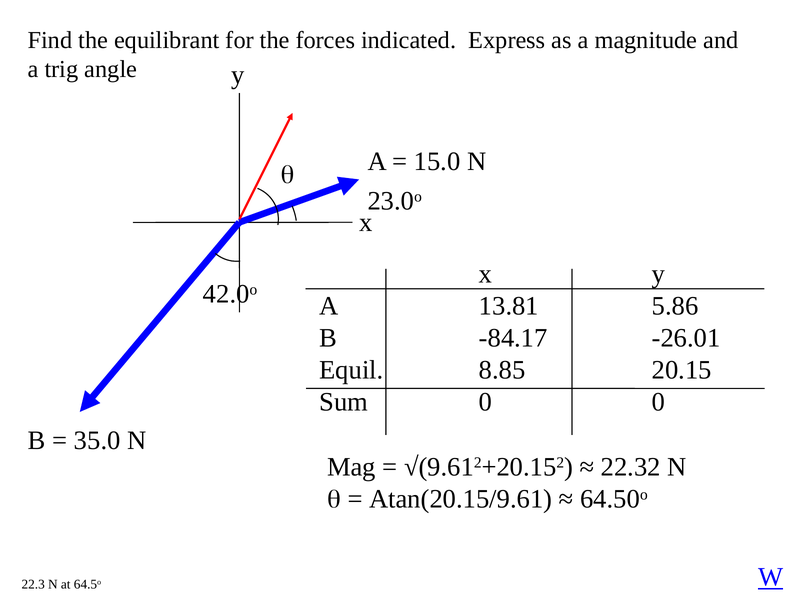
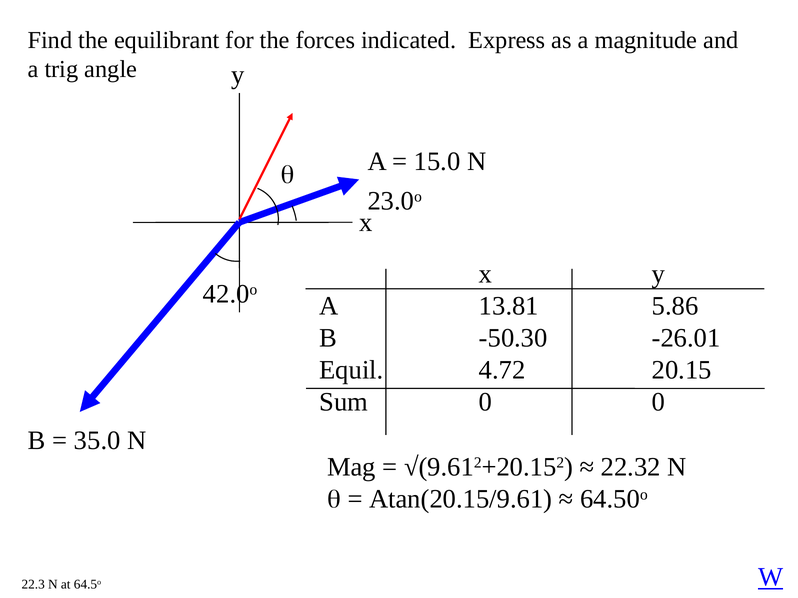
-84.17: -84.17 -> -50.30 (513, 338)
8.85: 8.85 -> 4.72 (502, 370)
